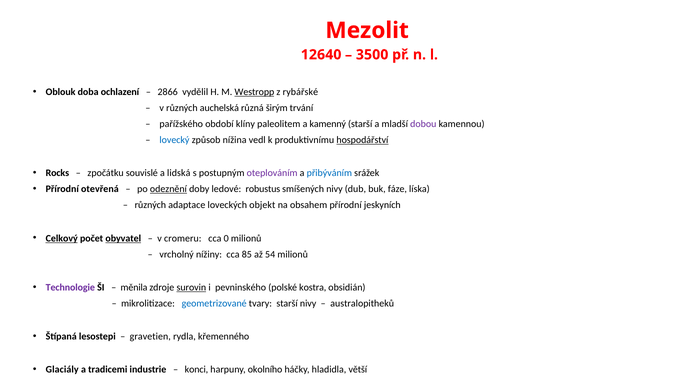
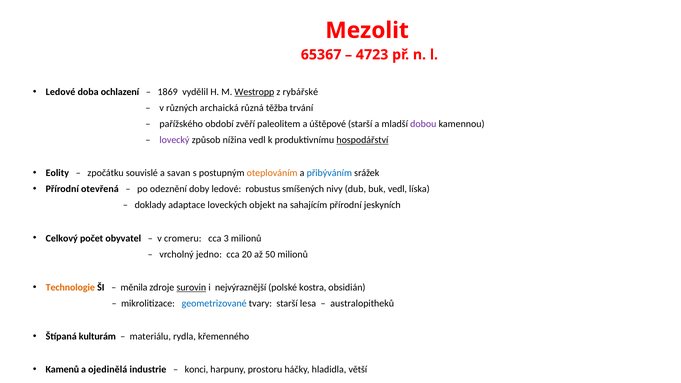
12640: 12640 -> 65367 (321, 55)
3500: 3500 -> 4723 (372, 55)
Oblouk: Oblouk -> Ledové (61, 92)
2866: 2866 -> 1869 (168, 92)
auchelská: auchelská -> archaická (219, 108)
širým: širým -> těžba (277, 108)
klíny: klíny -> zvěří (245, 124)
kamenný: kamenný -> úštěpové (328, 124)
lovecký colour: blue -> purple (174, 140)
Rocks: Rocks -> Eolity (57, 173)
lidská: lidská -> savan (179, 173)
oteplováním colour: purple -> orange (272, 173)
odeznění underline: present -> none (168, 189)
buk fáze: fáze -> vedl (397, 189)
různých: různých -> doklady (150, 205)
obsahem: obsahem -> sahajícím (309, 205)
Celkový underline: present -> none (62, 238)
obyvatel underline: present -> none (123, 238)
0: 0 -> 3 (226, 238)
nížiny: nížiny -> jedno (209, 254)
85: 85 -> 20 (247, 254)
54: 54 -> 50 (270, 254)
Technologie colour: purple -> orange (70, 287)
pevninského: pevninského -> nejvýraznější (241, 287)
starší nivy: nivy -> lesa (308, 303)
lesostepi: lesostepi -> kulturám (97, 337)
gravetien: gravetien -> materiálu (150, 337)
Glaciály: Glaciály -> Kamenů (62, 370)
tradicemi: tradicemi -> ojedinělá (108, 370)
okolního: okolního -> prostoru (265, 370)
